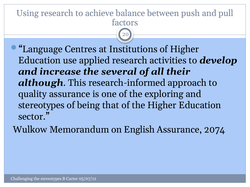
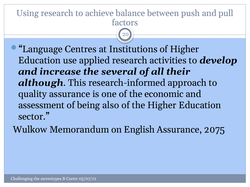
exploring: exploring -> economic (164, 94)
stereotypes: stereotypes -> assessment (41, 106)
that: that -> also (111, 106)
2074: 2074 -> 2075 (215, 130)
